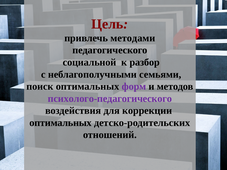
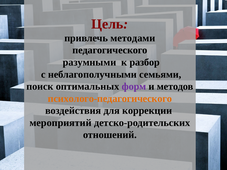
социальной: социальной -> разумными (89, 62)
психолого-педагогического colour: purple -> orange (110, 99)
оптимальных: оптимальных -> мероприятий (61, 123)
